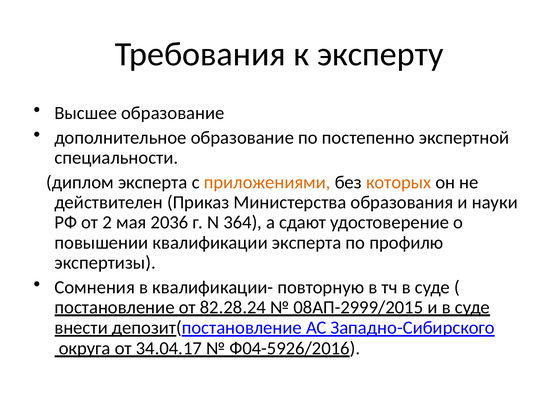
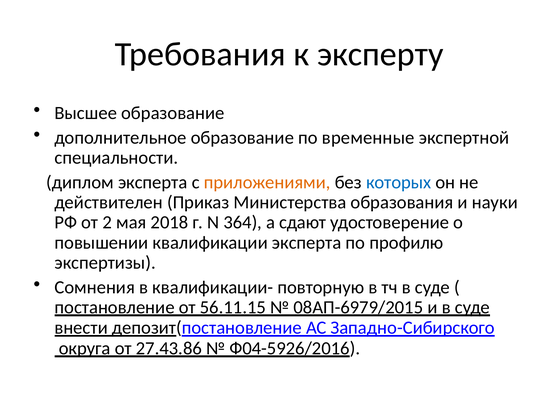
постепенно: постепенно -> временные (368, 138)
которых colour: orange -> blue (399, 182)
2036: 2036 -> 2018 (170, 223)
82.28.24: 82.28.24 -> 56.11.15 (233, 308)
08АП-2999/2015: 08АП-2999/2015 -> 08АП-6979/2015 (358, 308)
34.04.17: 34.04.17 -> 27.43.86 (169, 348)
